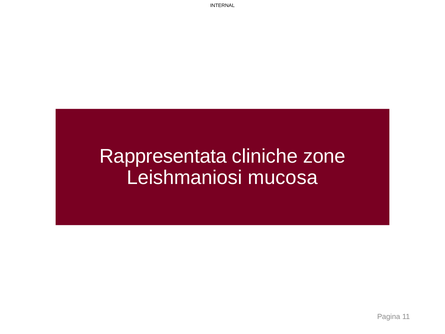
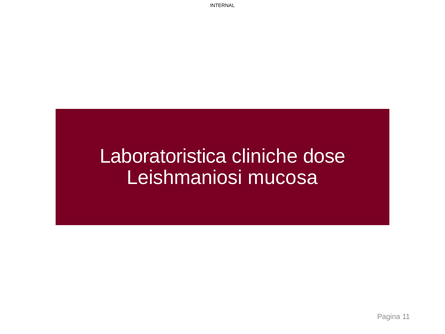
Rappresentata: Rappresentata -> Laboratoristica (163, 156)
zone: zone -> dose (324, 156)
